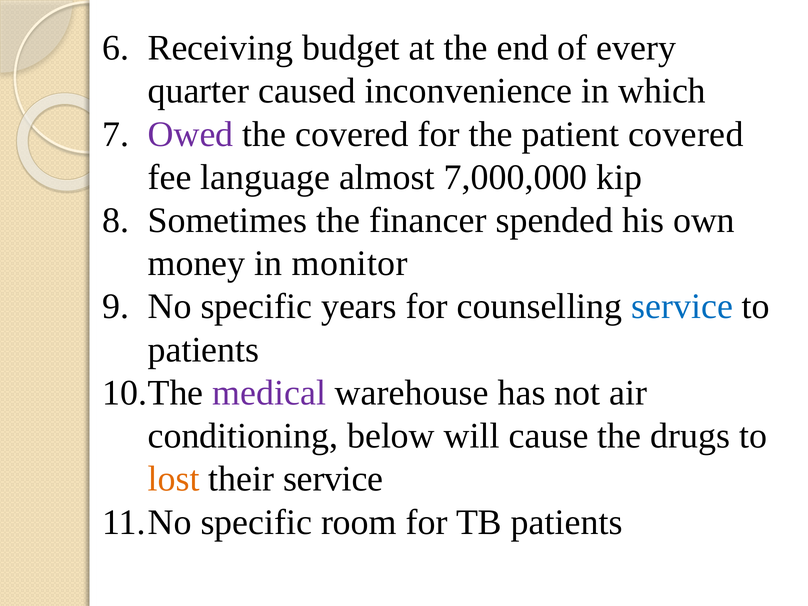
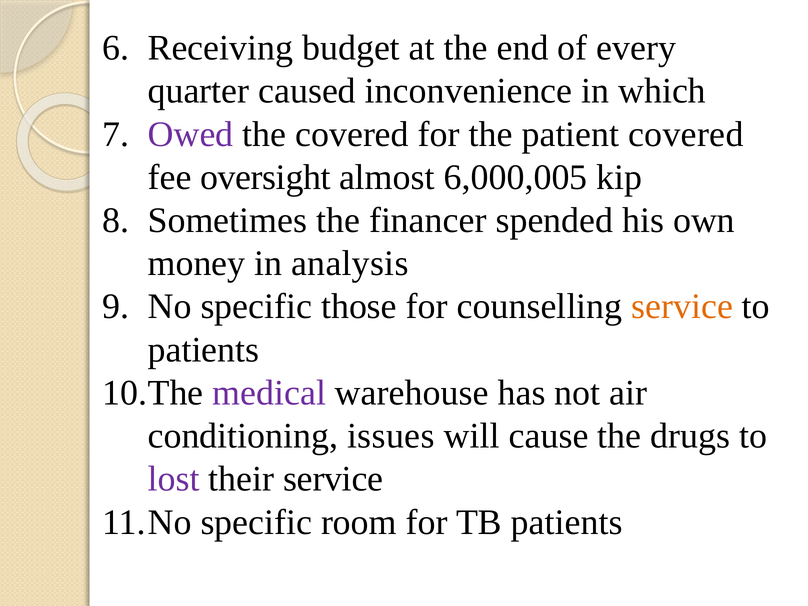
language: language -> oversight (265, 177)
7,000,000: 7,000,000 -> 6,000,005 (516, 177)
monitor: monitor -> analysis (350, 264)
years: years -> those (359, 307)
service colour: blue -> orange (682, 307)
below: below -> issues (391, 436)
lost colour: orange -> purple (174, 479)
